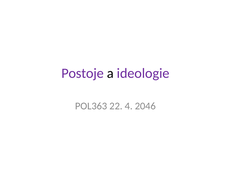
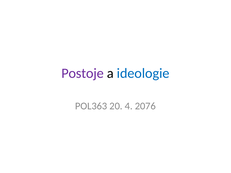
ideologie colour: purple -> blue (143, 73)
22: 22 -> 20 (116, 106)
2046: 2046 -> 2076 (145, 106)
